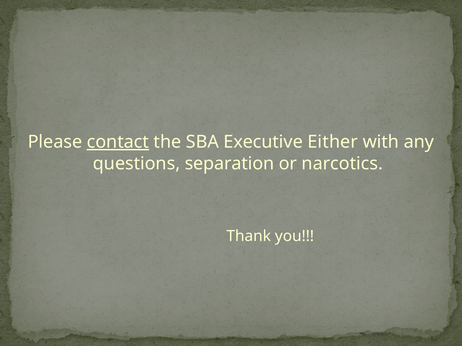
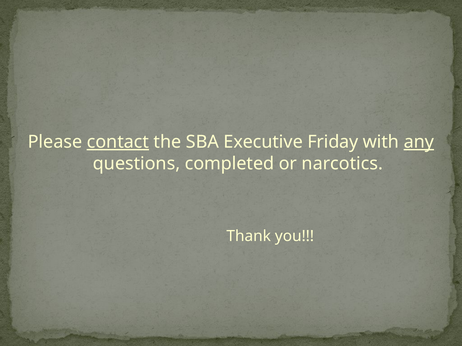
Either: Either -> Friday (333, 142)
any underline: none -> present (419, 142)
separation: separation -> completed (229, 164)
